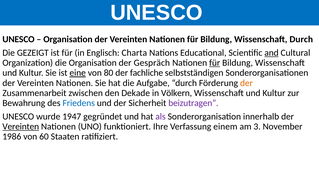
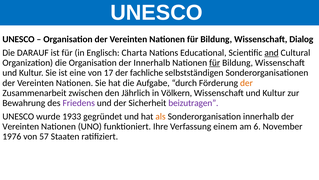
Wissenschaft Durch: Durch -> Dialog (301, 39)
GEZEIGT: GEZEIGT -> DARAUF (33, 53)
der Gespräch: Gespräch -> Innerhalb (152, 63)
eine underline: present -> none (78, 73)
80: 80 -> 17 (109, 73)
Dekade: Dekade -> Jährlich (136, 93)
Friedens colour: blue -> purple (79, 103)
1947: 1947 -> 1933 (72, 116)
als colour: purple -> orange (161, 116)
Vereinten underline: present -> none (21, 126)
3: 3 -> 6 (257, 126)
1986: 1986 -> 1976 (12, 136)
60: 60 -> 57 (44, 136)
